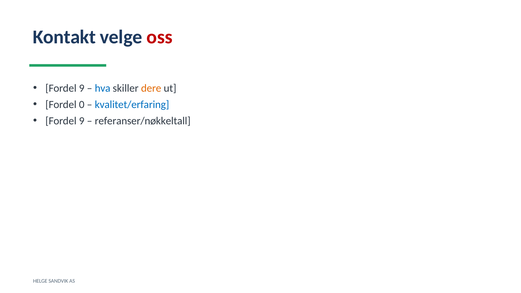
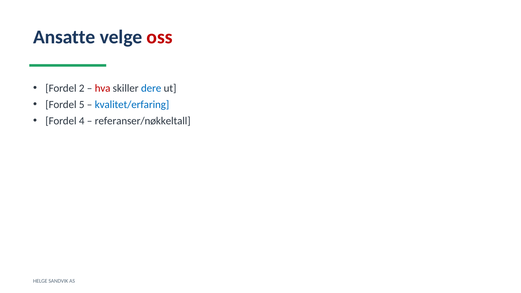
Kontakt: Kontakt -> Ansatte (64, 37)
9: 9 -> 2 (82, 88)
hva colour: blue -> red (103, 88)
dere colour: orange -> blue (151, 88)
0: 0 -> 5 (82, 105)
9: 9 -> 4 (82, 121)
